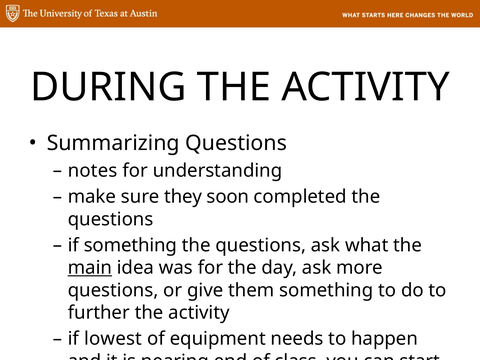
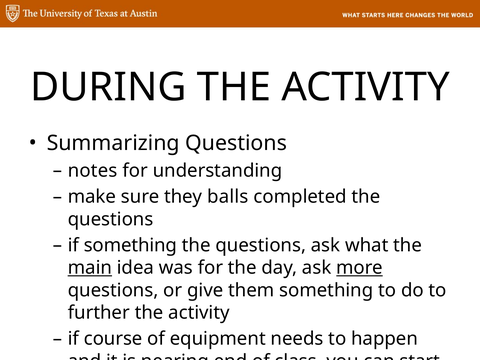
soon: soon -> balls (228, 197)
more underline: none -> present (359, 268)
lowest: lowest -> course (113, 339)
